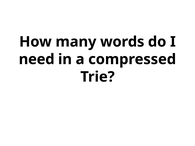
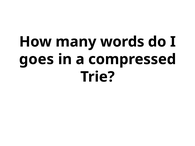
need: need -> goes (36, 59)
